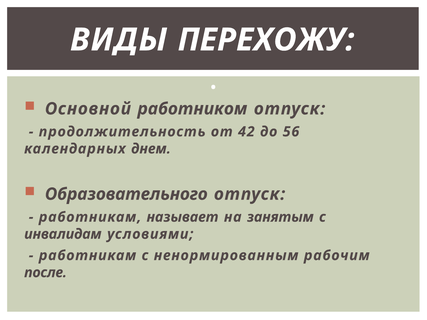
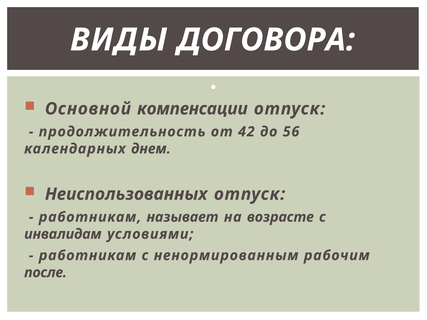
ПЕРЕХОЖУ: ПЕРЕХОЖУ -> ДОГОВОРА (266, 40)
работником: работником -> компенсации (192, 109)
Образовательного: Образовательного -> Неиспользованных (126, 194)
занятым: занятым -> возрасте (280, 217)
